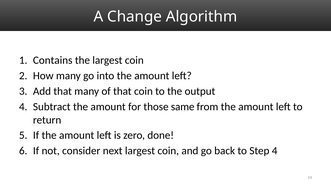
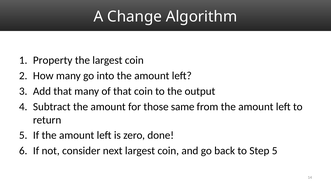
Contains: Contains -> Property (53, 60)
Step 4: 4 -> 5 (275, 151)
